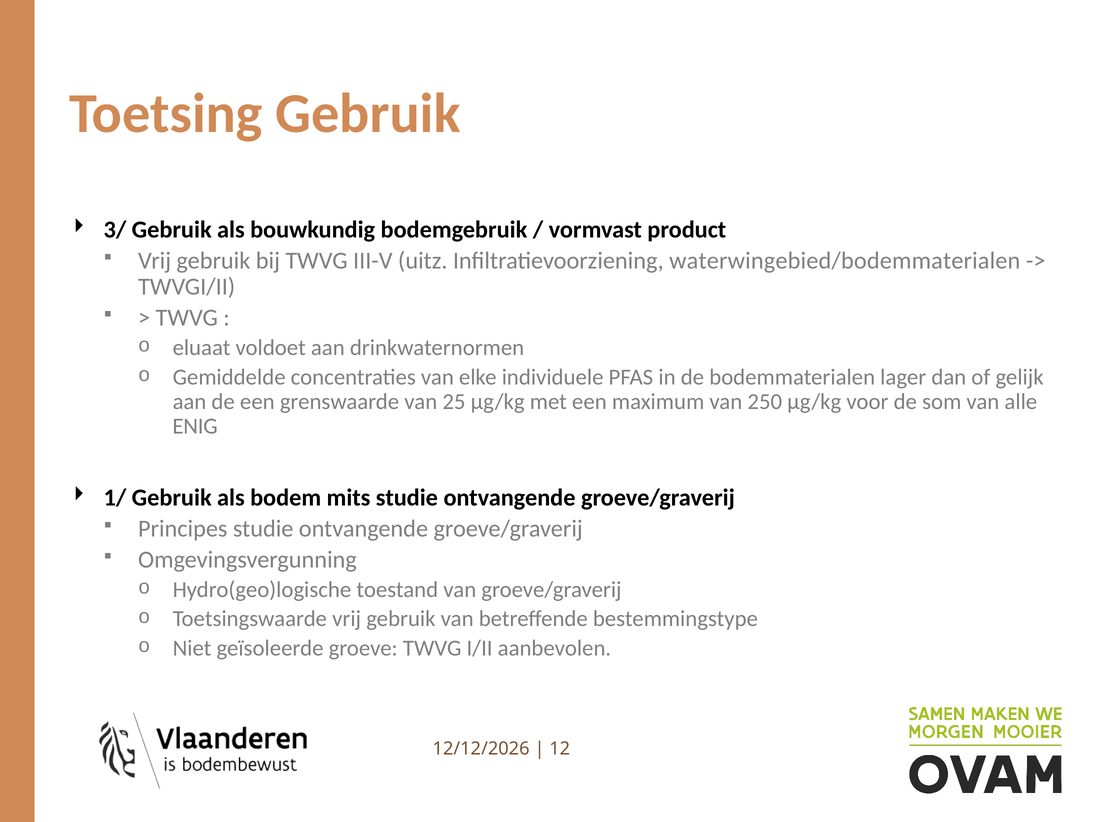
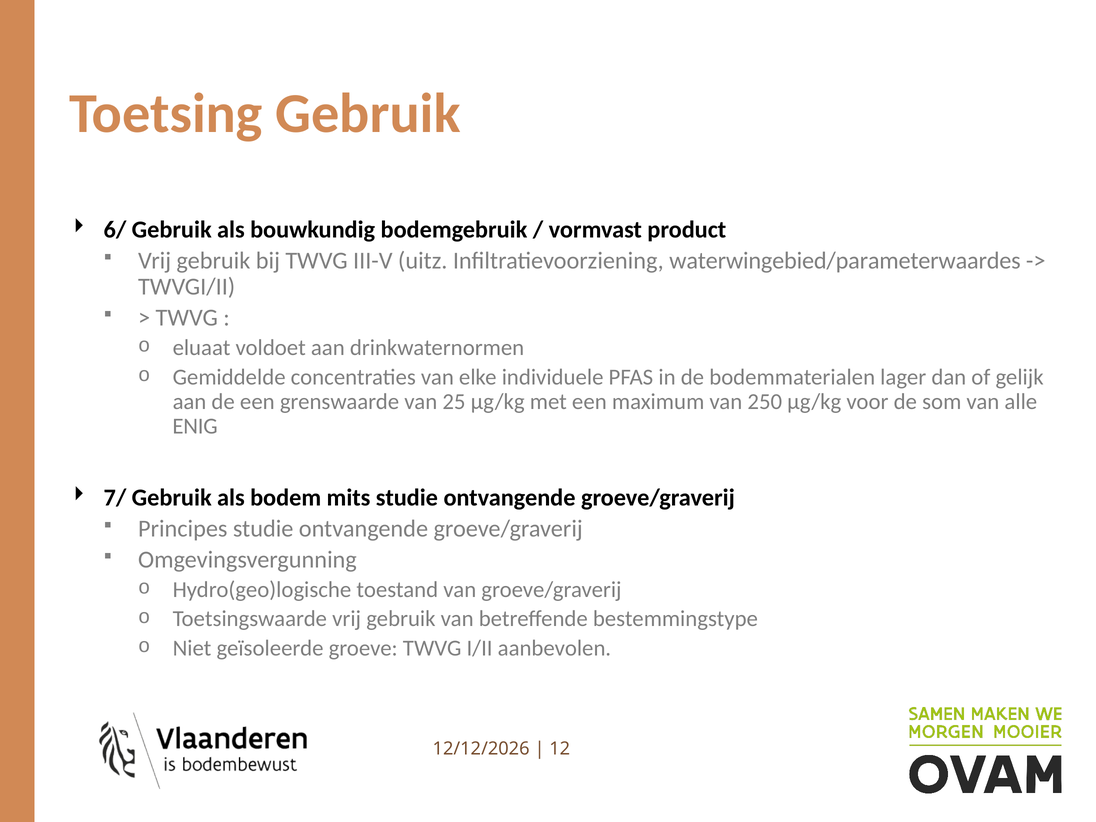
3/: 3/ -> 6/ (115, 230)
waterwingebied/bodemmaterialen: waterwingebied/bodemmaterialen -> waterwingebied/parameterwaardes (845, 261)
1/: 1/ -> 7/ (115, 498)
